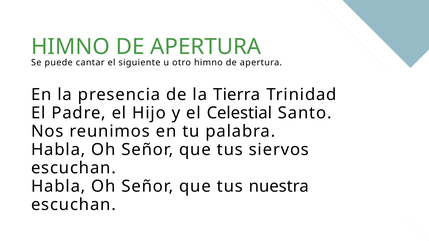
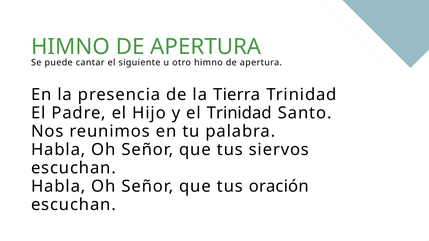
el Celestial: Celestial -> Trinidad (239, 113)
nuestra: nuestra -> oración (279, 187)
